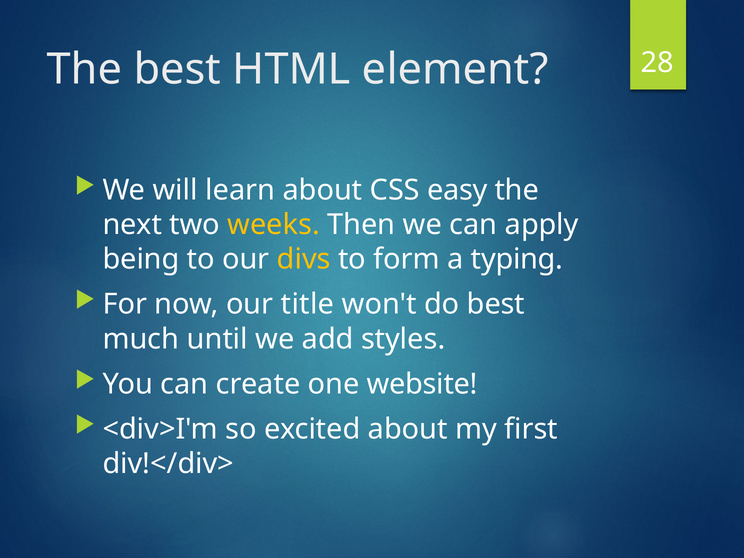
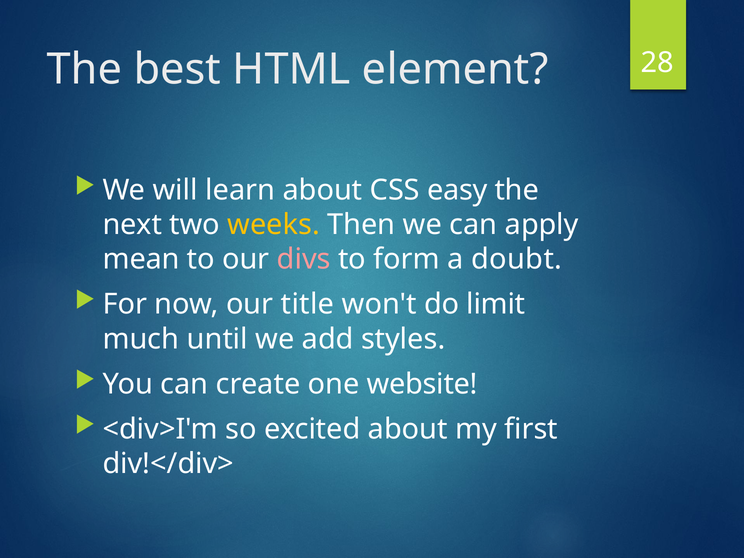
being: being -> mean (141, 259)
divs colour: yellow -> pink (304, 259)
typing: typing -> doubt (517, 259)
do best: best -> limit (496, 304)
